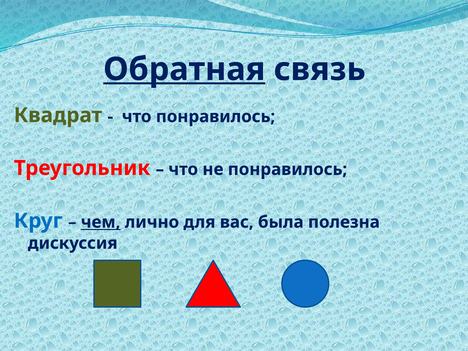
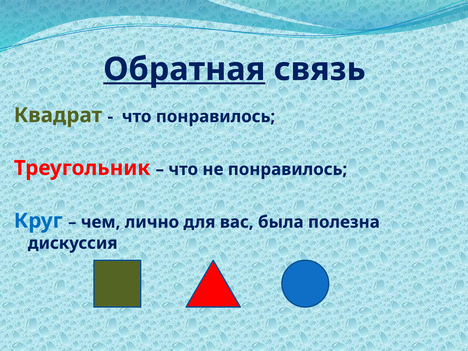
чем underline: present -> none (101, 222)
